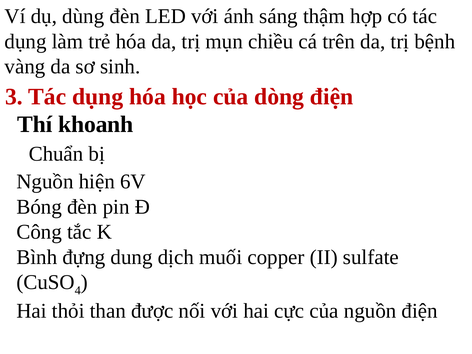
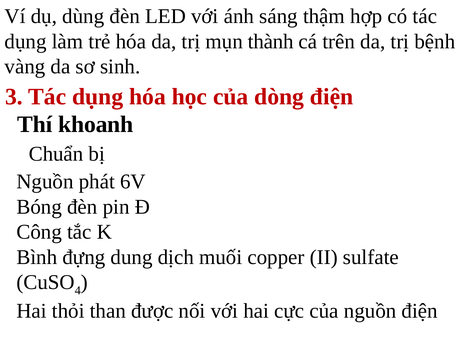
chiều: chiều -> thành (271, 42)
hiện: hiện -> phát (97, 182)
